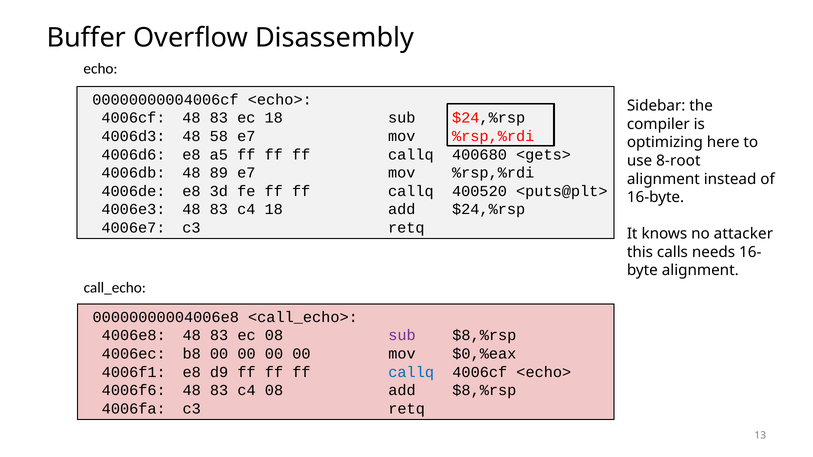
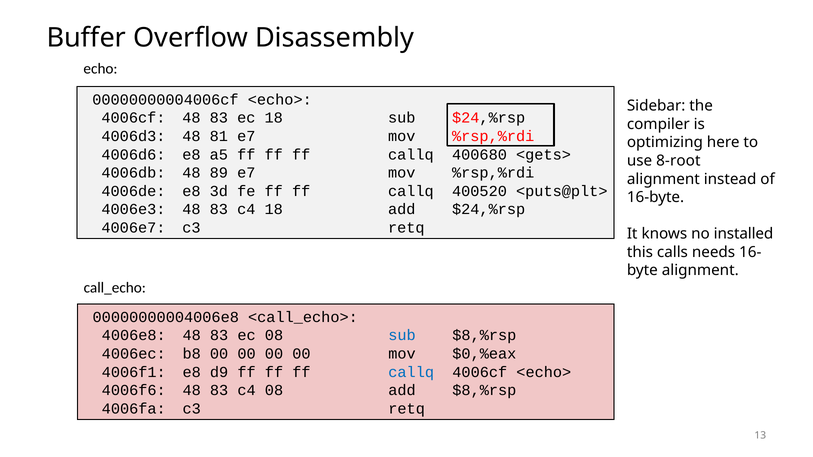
58: 58 -> 81 (219, 136)
attacker: attacker -> installed (744, 234)
sub colour: purple -> blue (402, 336)
